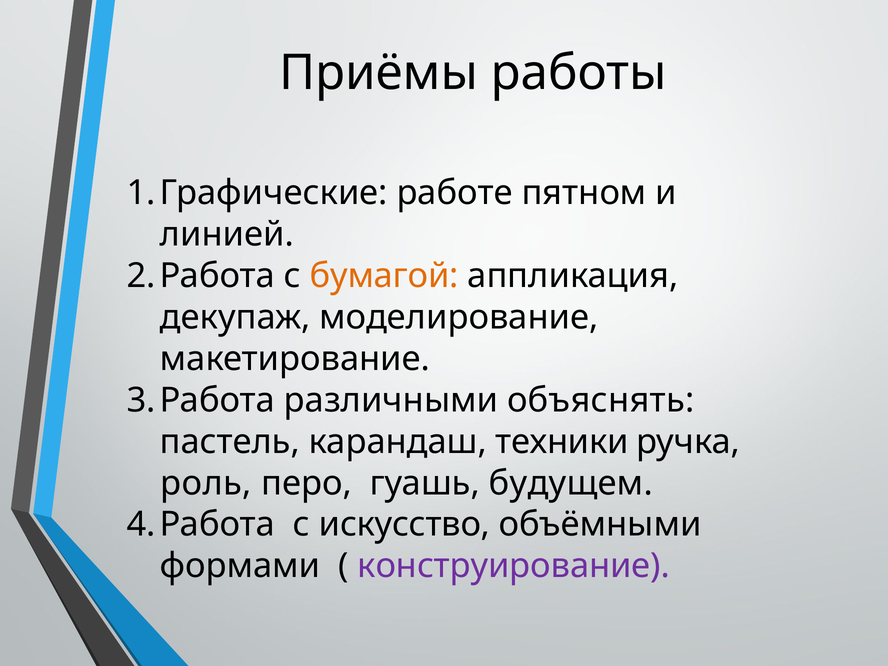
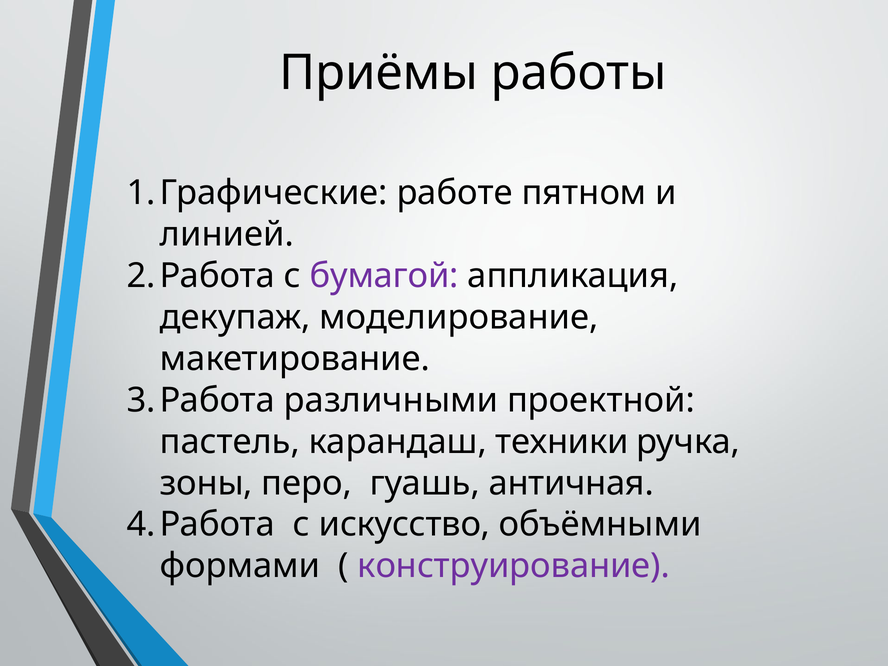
бумагой colour: orange -> purple (384, 276)
объяснять: объяснять -> проектной (601, 400)
роль: роль -> зоны (206, 483)
будущем: будущем -> античная (571, 483)
